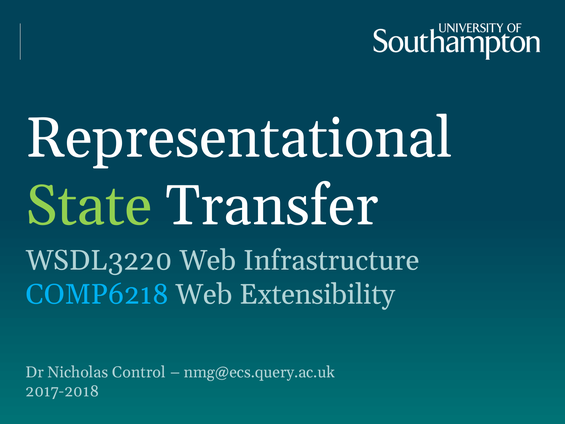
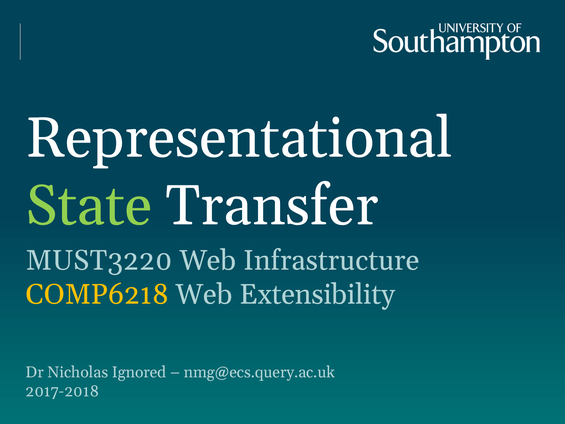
WSDL3220: WSDL3220 -> MUST3220 (99, 260)
COMP6218 colour: light blue -> yellow (97, 294)
Control: Control -> Ignored (139, 372)
